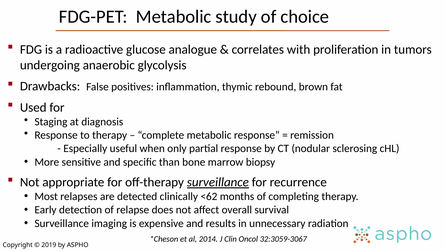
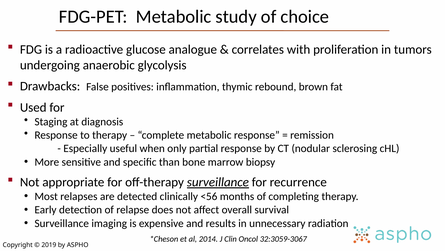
<62: <62 -> <56 (209, 196)
